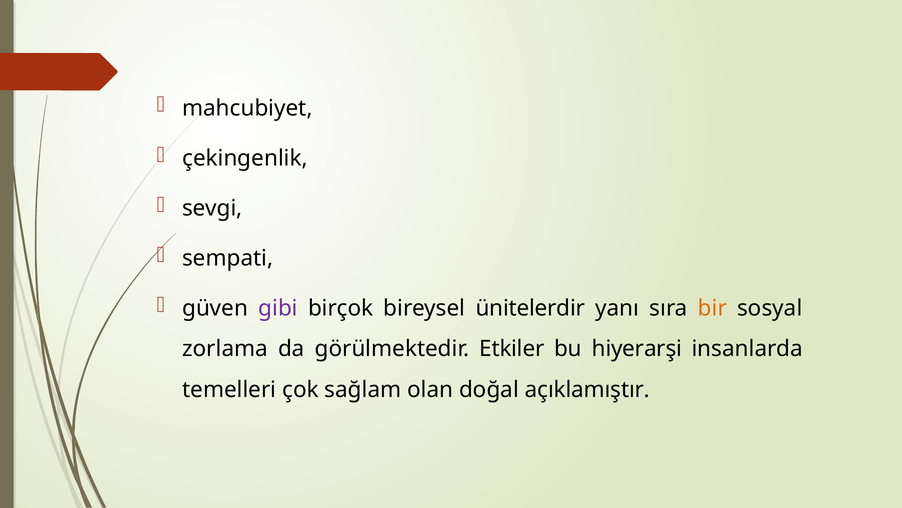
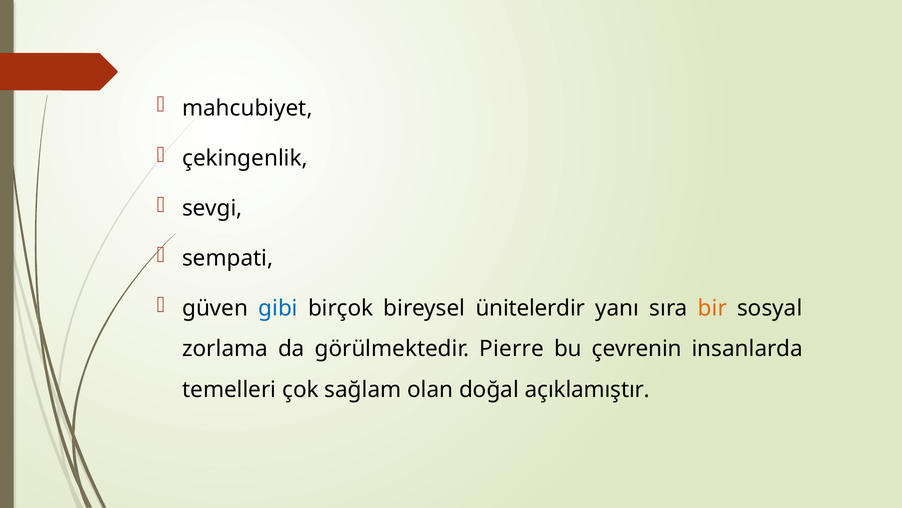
gibi colour: purple -> blue (278, 308)
Etkiler: Etkiler -> Pierre (512, 349)
hiyerarşi: hiyerarşi -> çevrenin (637, 349)
